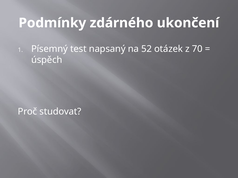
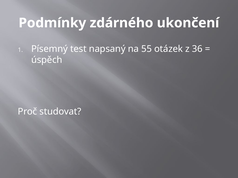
52: 52 -> 55 (147, 49)
70: 70 -> 36 (197, 49)
